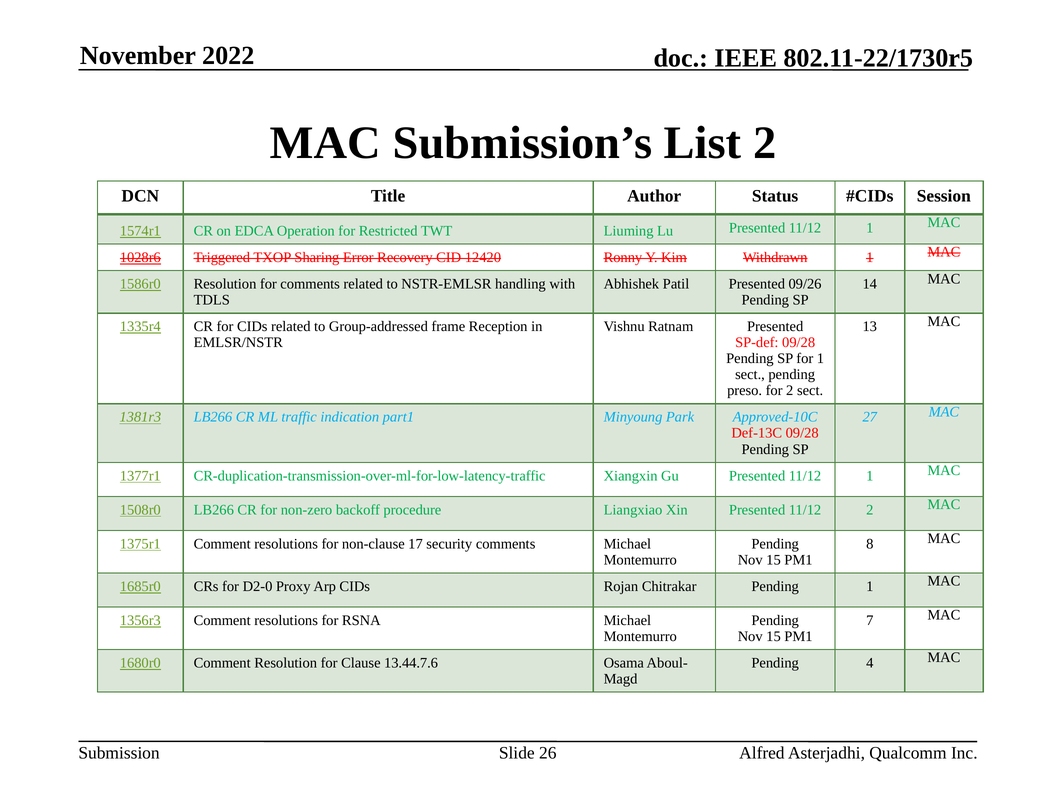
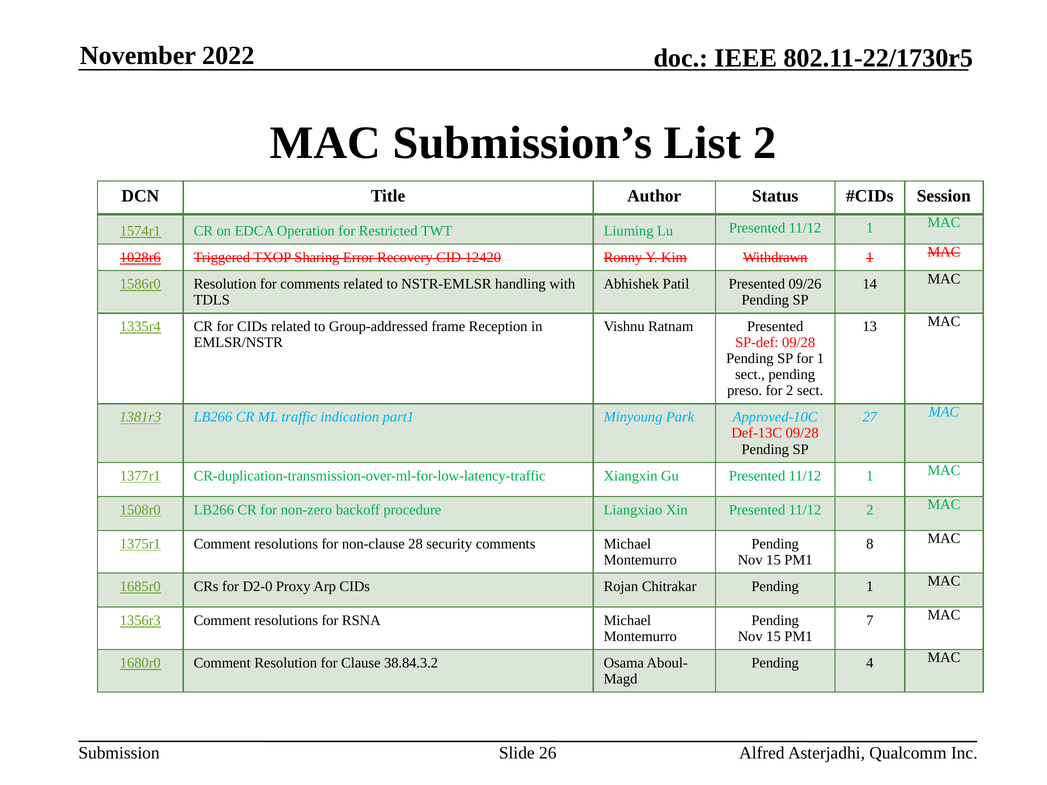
17: 17 -> 28 (416, 544)
13.44.7.6: 13.44.7.6 -> 38.84.3.2 (411, 663)
